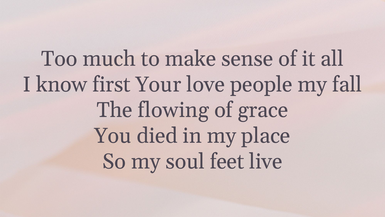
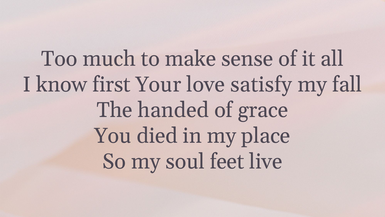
people: people -> satisfy (261, 84)
flowing: flowing -> handed (173, 110)
